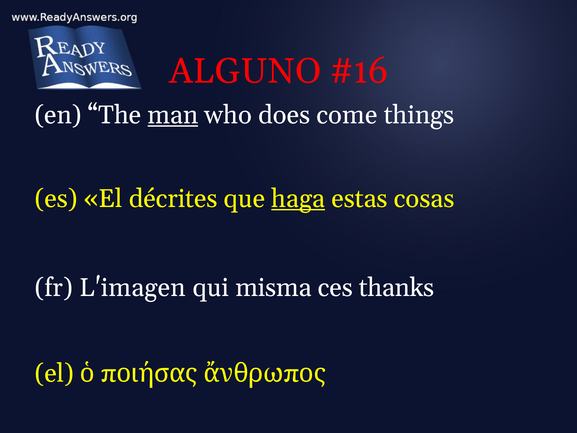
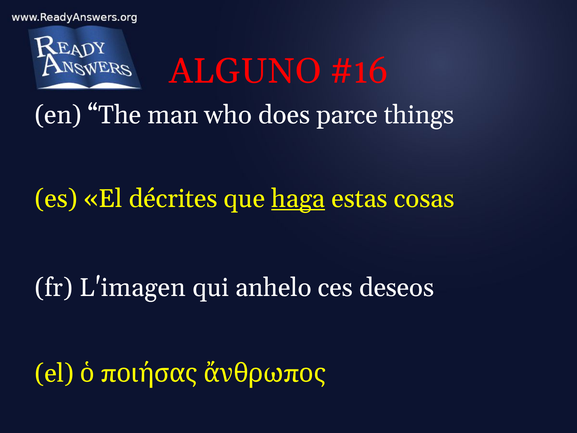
man underline: present -> none (173, 115)
come: come -> parce (347, 115)
misma: misma -> anhelo (273, 287)
thanks: thanks -> deseos (397, 287)
